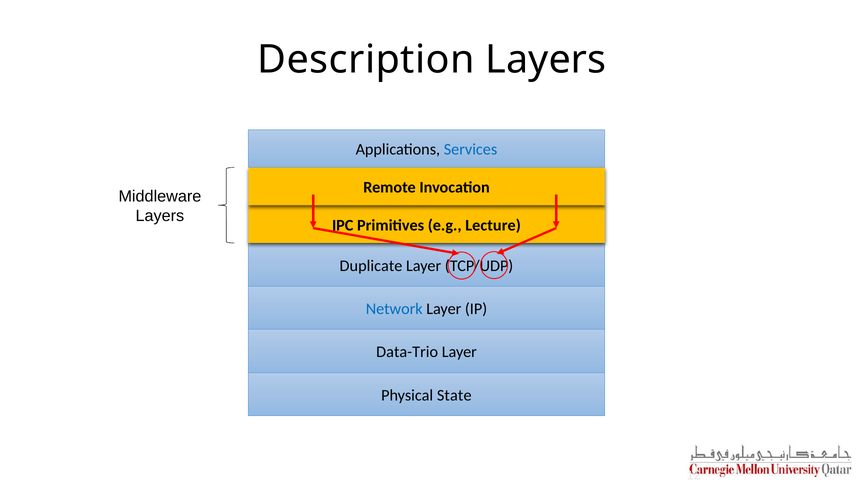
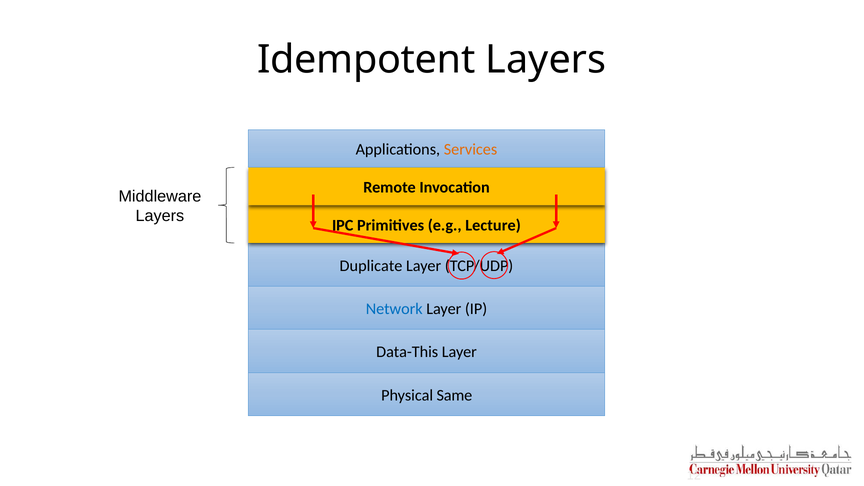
Description: Description -> Idempotent (366, 60)
Services colour: blue -> orange (471, 150)
Data-Trio: Data-Trio -> Data-This (407, 352)
State: State -> Same (454, 395)
